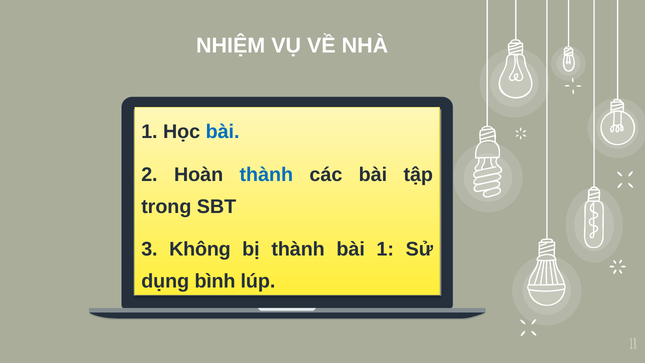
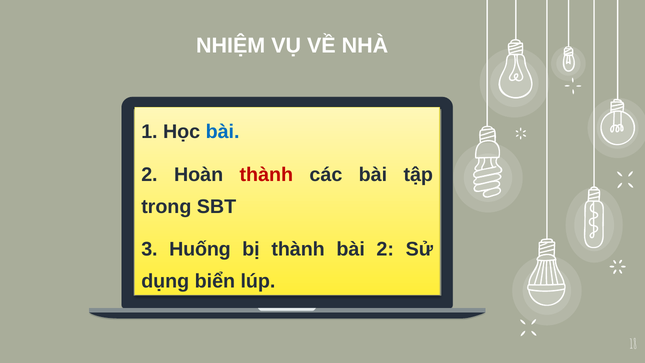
thành colour: blue -> red (266, 175)
Không: Không -> Huống (200, 249)
1: 1 -> 2 (385, 249)
bình: bình -> biển (215, 281)
